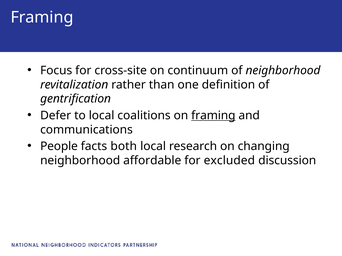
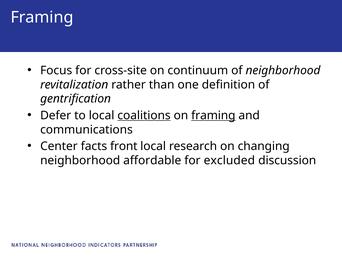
coalitions underline: none -> present (144, 116)
People: People -> Center (59, 147)
both: both -> front (124, 147)
